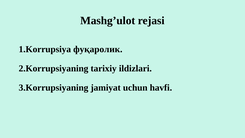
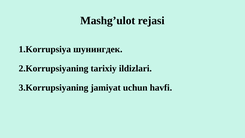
фуқаролик: фуқаролик -> шунингдек (98, 49)
